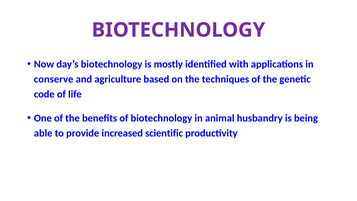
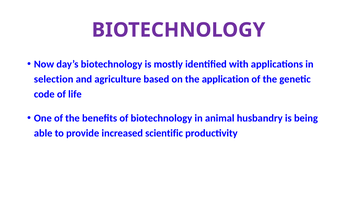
conserve: conserve -> selection (54, 79)
techniques: techniques -> application (226, 79)
